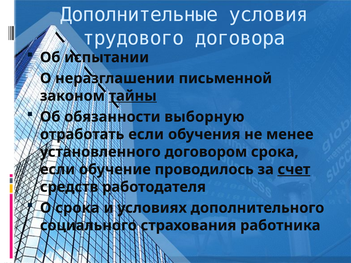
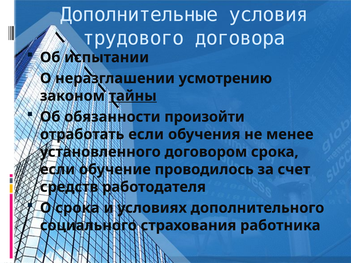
письменной: письменной -> усмотрению (225, 78)
выборную: выборную -> произойти (205, 117)
счет underline: present -> none (294, 170)
